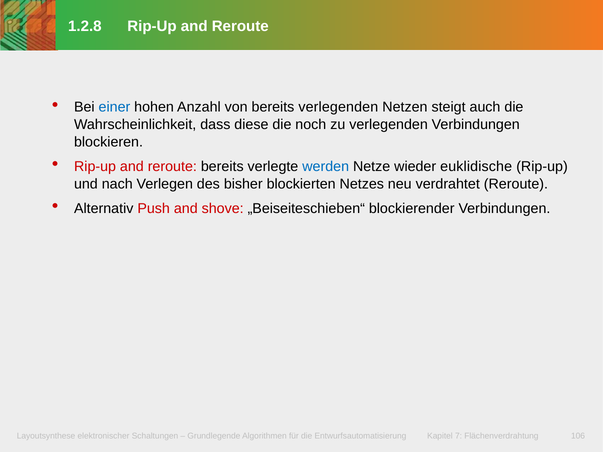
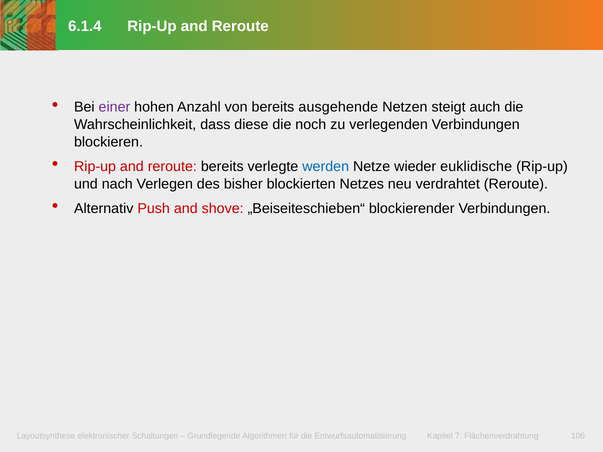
1.2.8: 1.2.8 -> 6.1.4 (85, 26)
einer colour: blue -> purple (114, 107)
bereits verlegenden: verlegenden -> ausgehende (338, 107)
